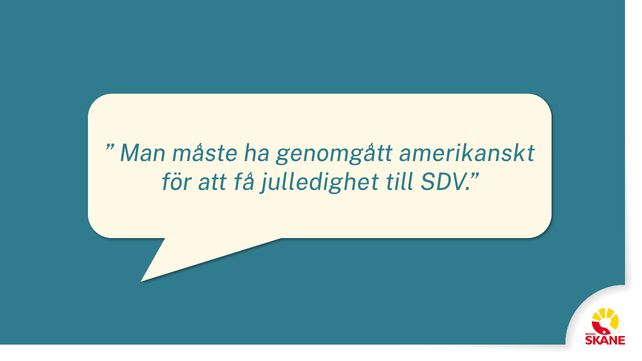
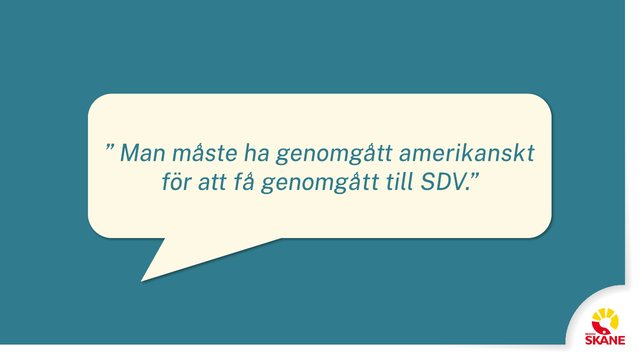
få julledighet: julledighet -> genomgått (320, 182)
